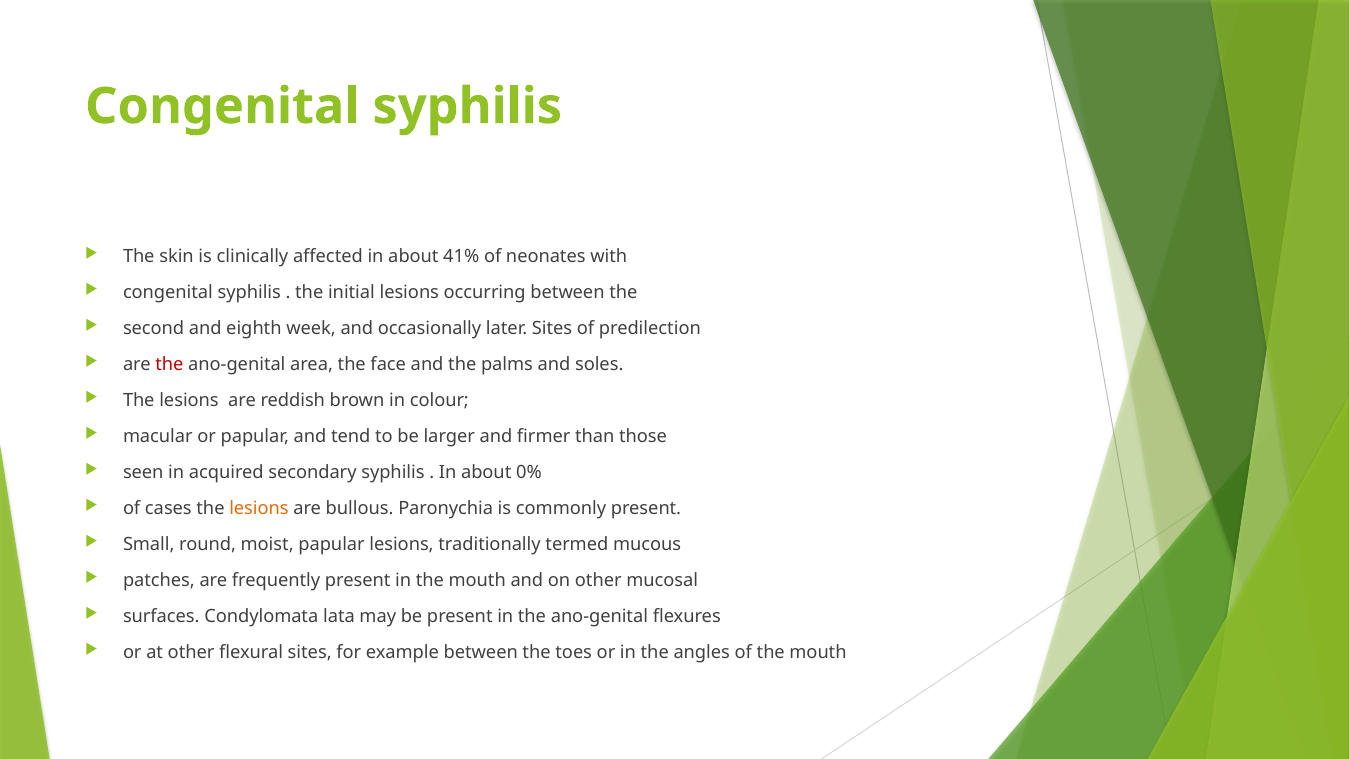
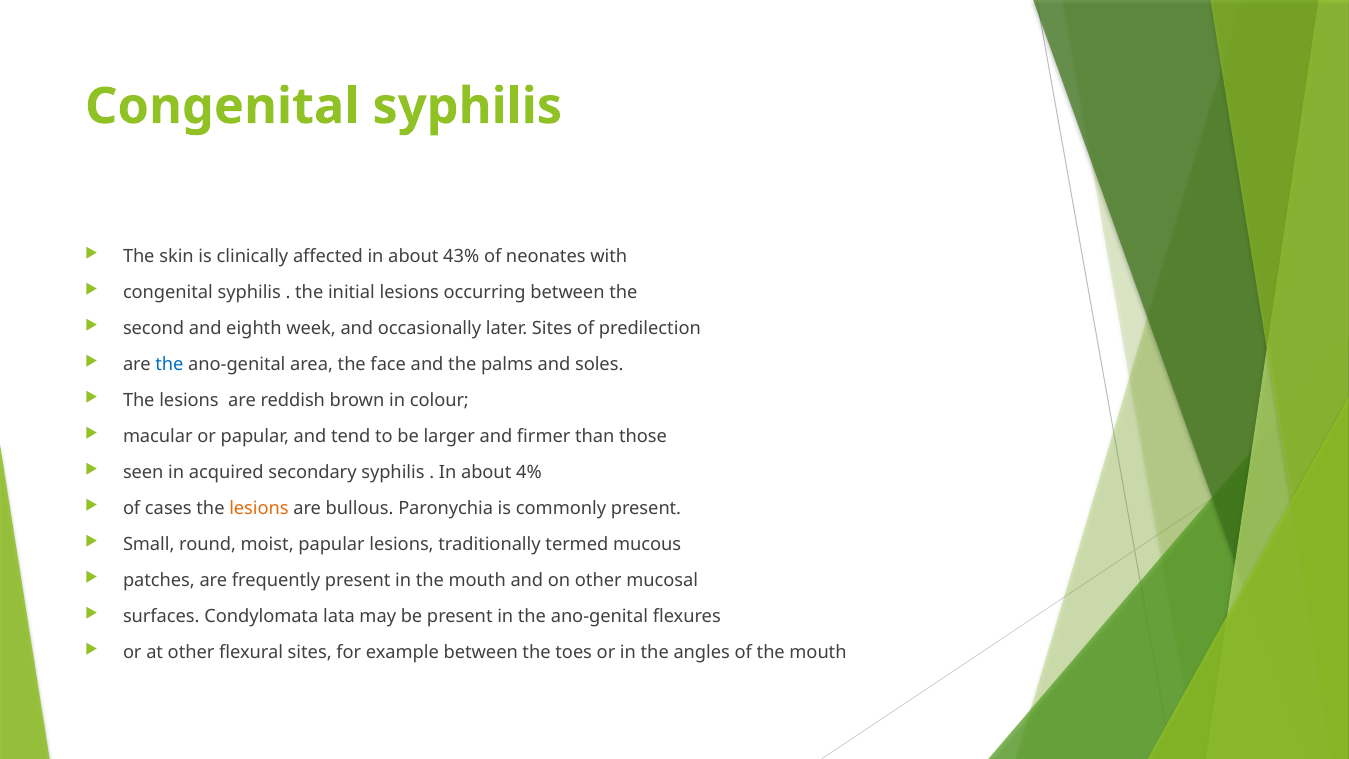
41%: 41% -> 43% (461, 256)
the colour: red -> blue (169, 364)
0%: 0% -> 4% (529, 472)
